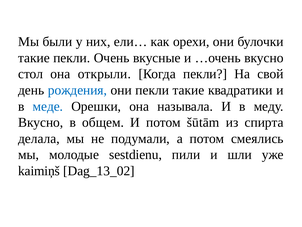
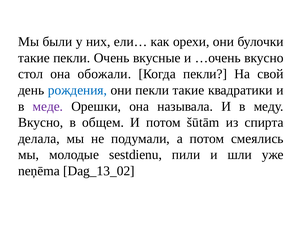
открыли: открыли -> обожали (104, 74)
меде colour: blue -> purple (48, 106)
kaimiņš: kaimiņš -> neņēma (39, 171)
